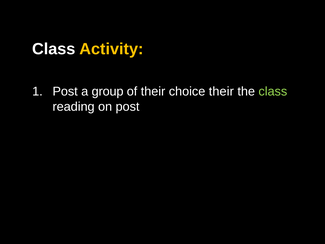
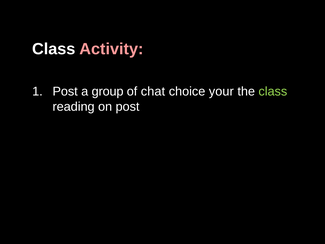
Activity colour: yellow -> pink (111, 49)
of their: their -> chat (153, 91)
choice their: their -> your (221, 91)
